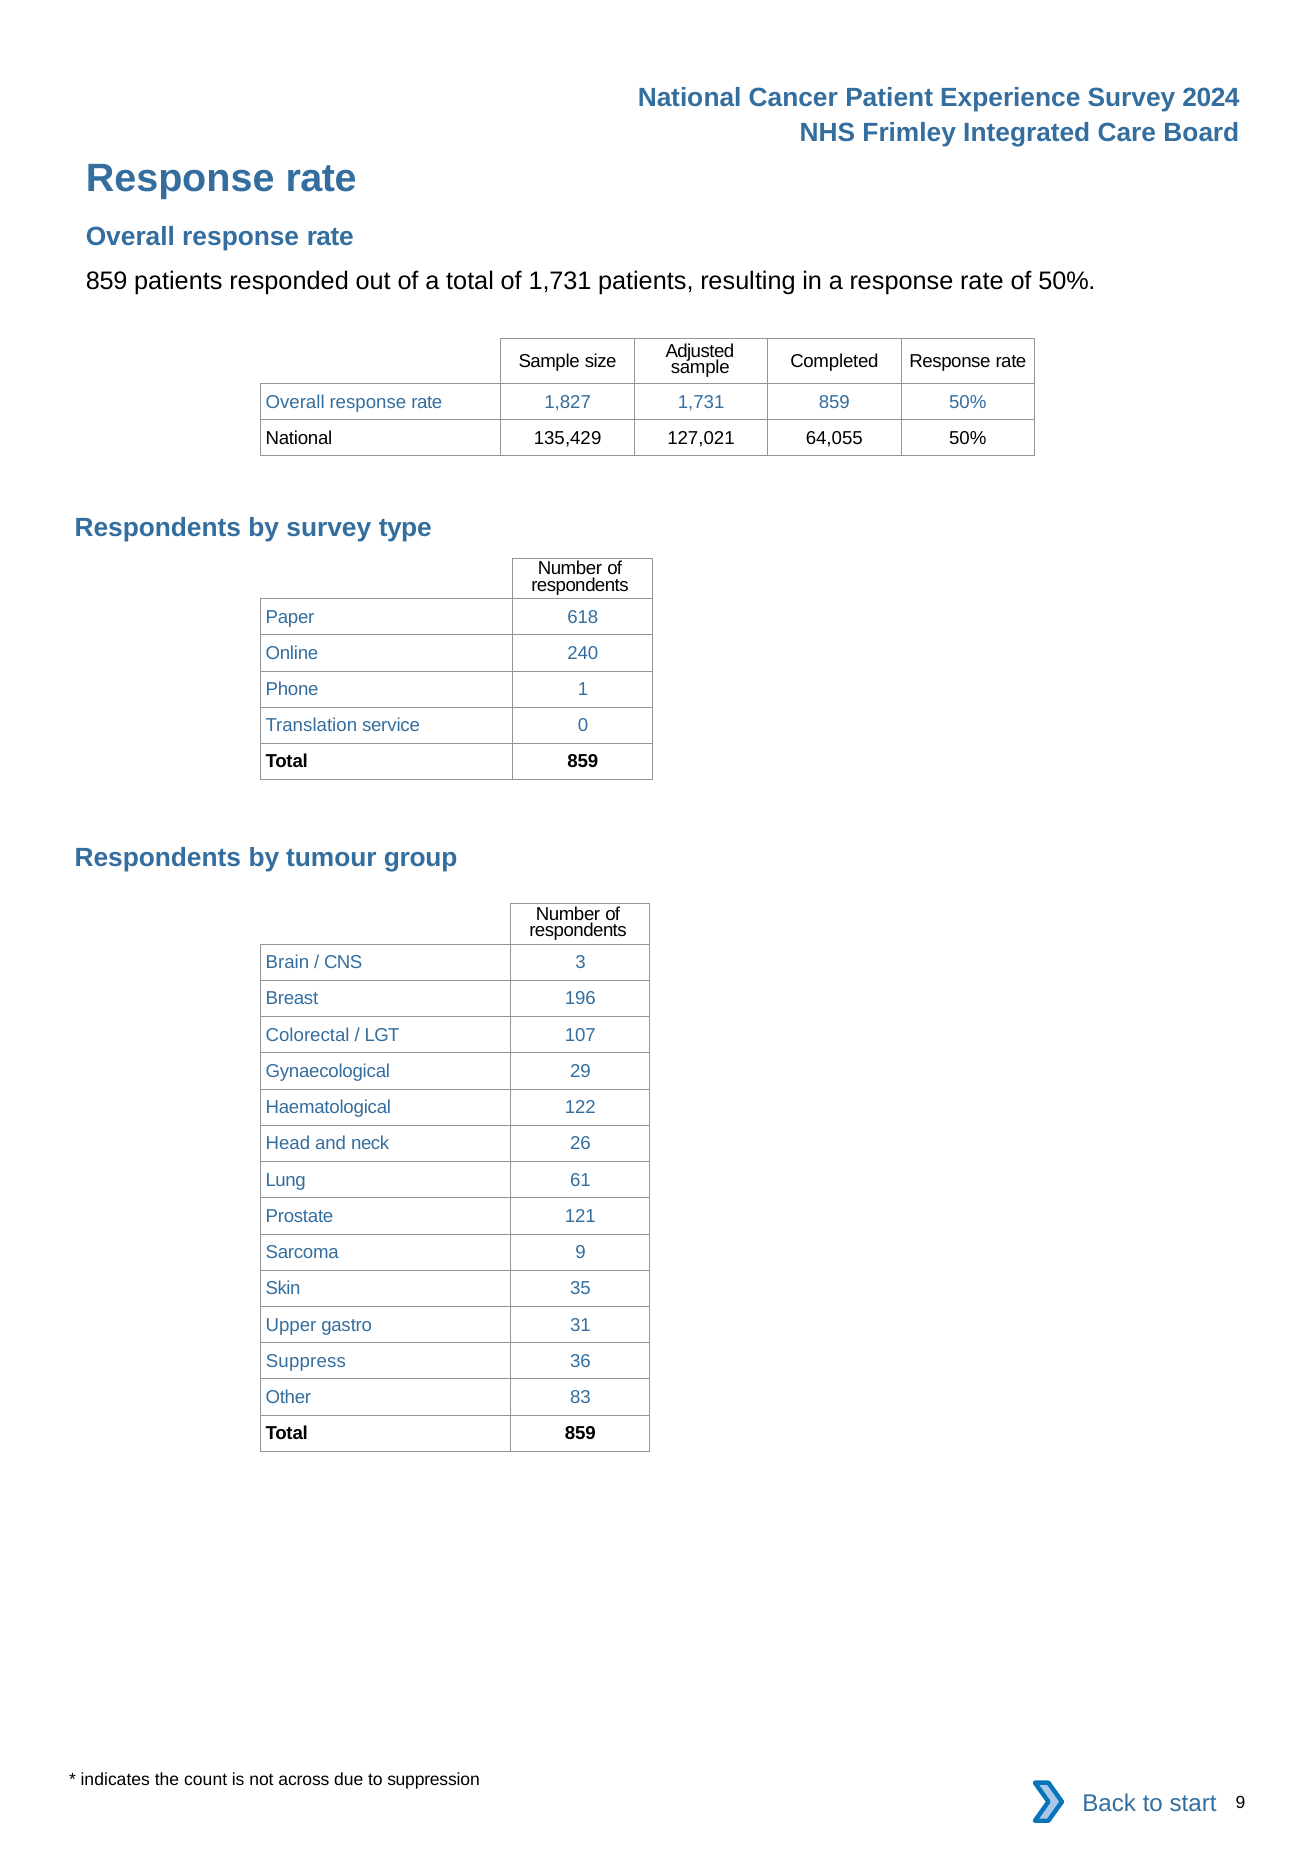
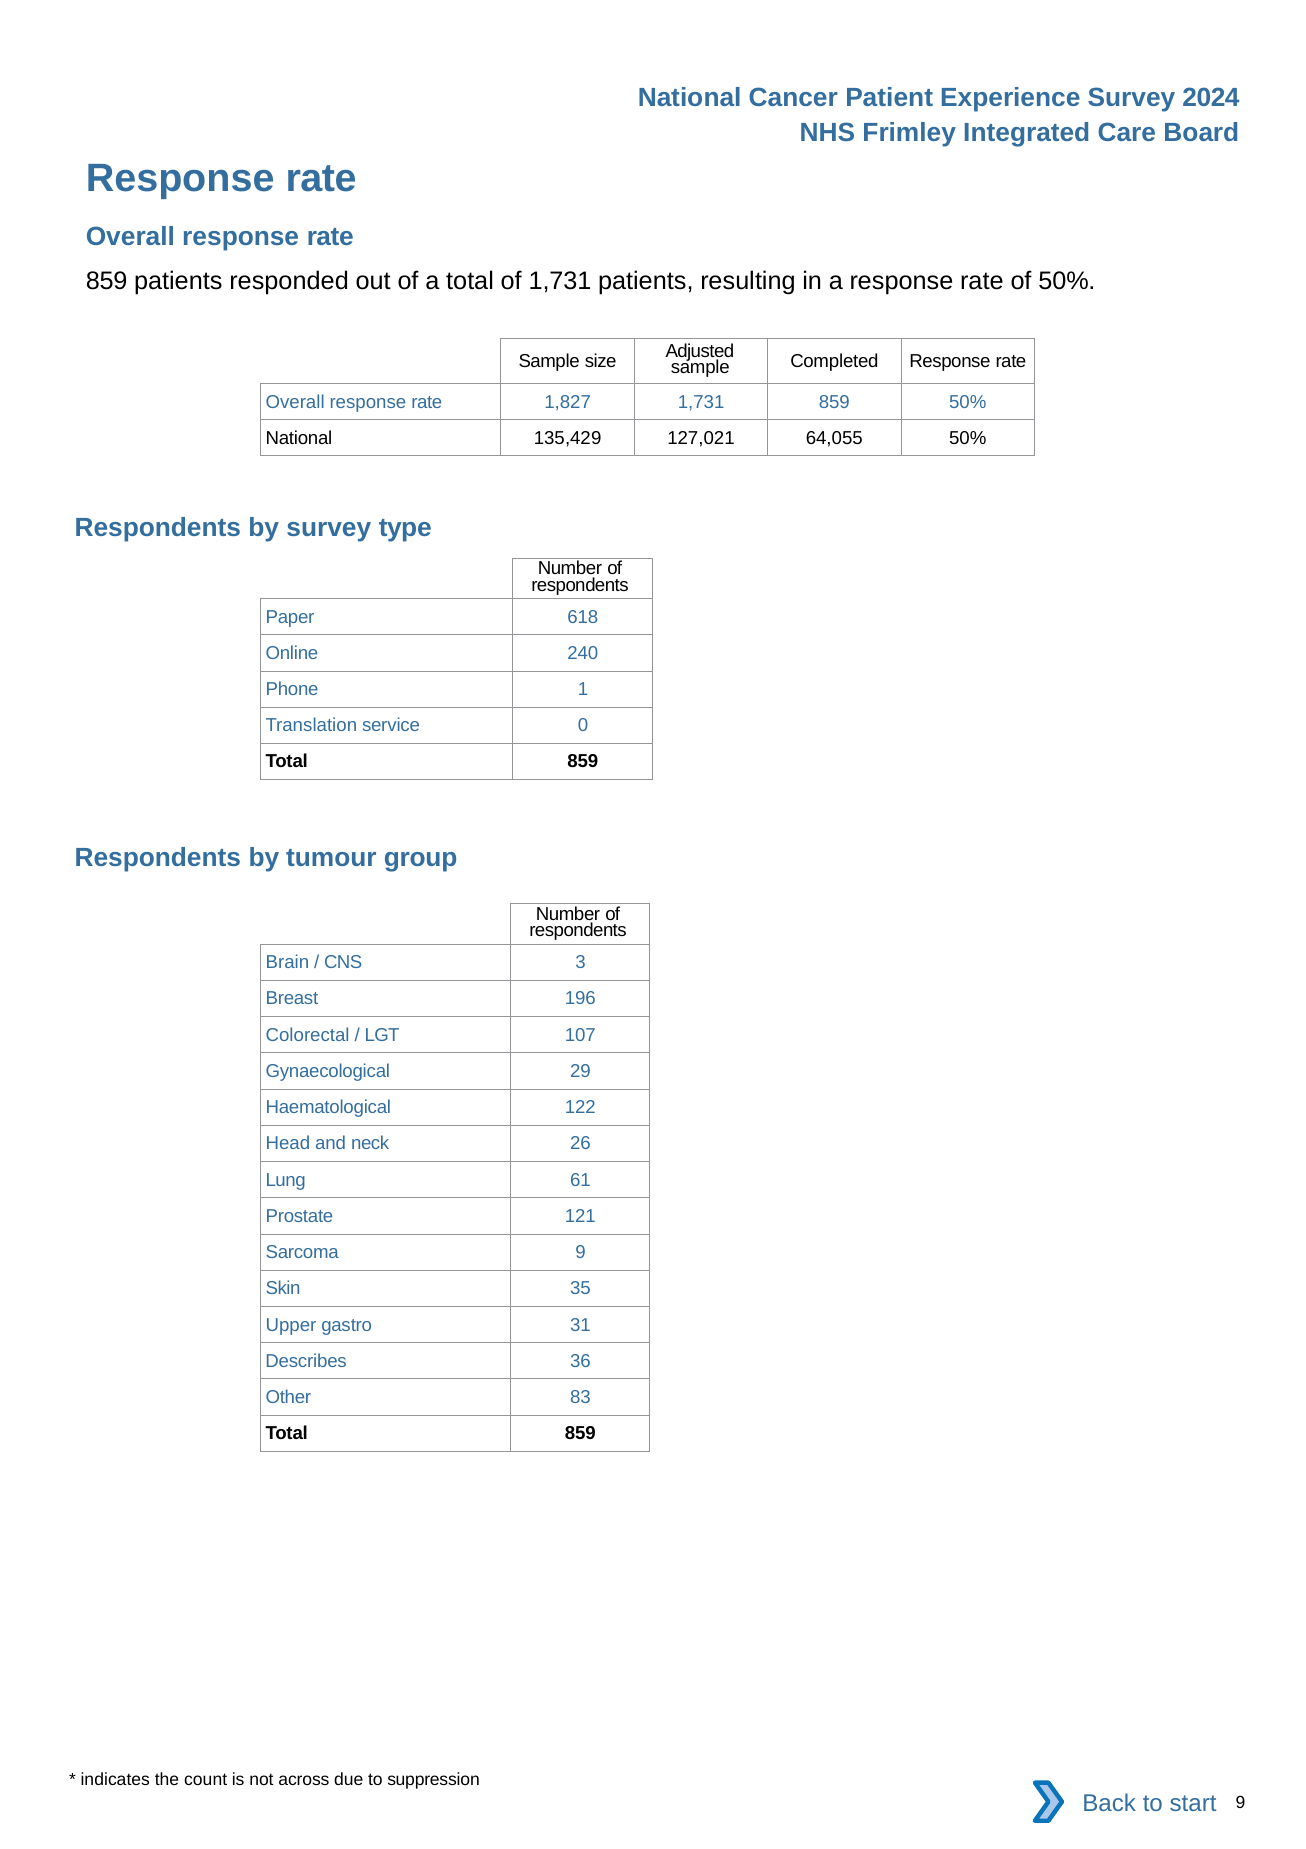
Suppress: Suppress -> Describes (306, 1361)
